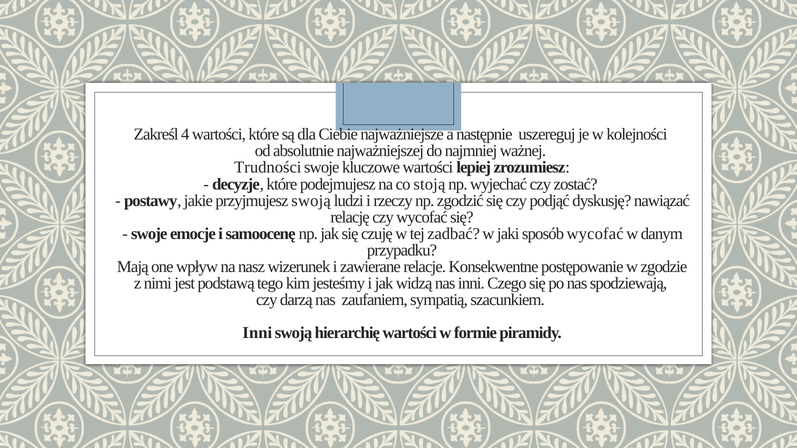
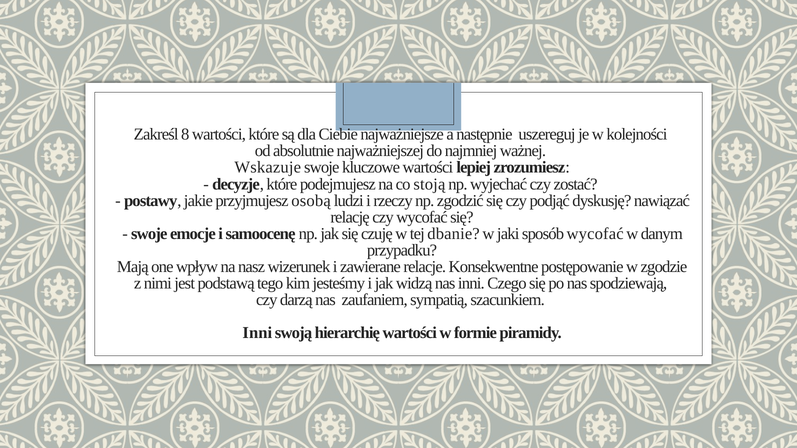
4: 4 -> 8 (185, 135)
Trudności: Trudności -> Wskazuje (268, 168)
przyjmujesz swoją: swoją -> osobą (311, 201)
zadbać: zadbać -> dbanie (454, 234)
